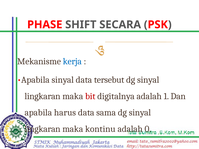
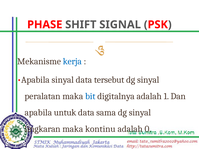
SECARA: SECARA -> SIGNAL (120, 25)
lingkaran: lingkaran -> peralatan (43, 96)
bit colour: red -> blue (90, 96)
harus: harus -> untuk (65, 113)
